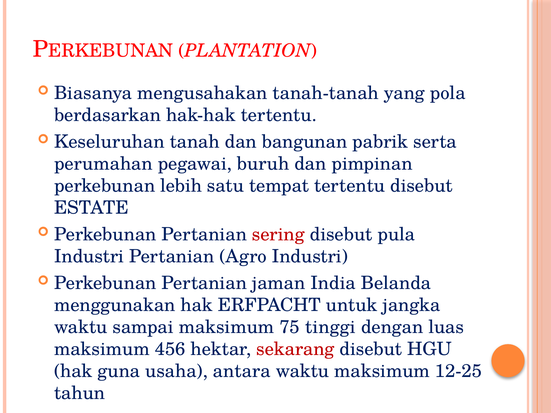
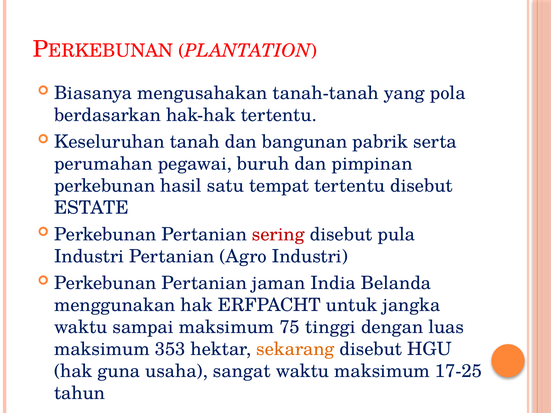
lebih: lebih -> hasil (181, 186)
456: 456 -> 353 (170, 349)
sekarang colour: red -> orange (295, 349)
antara: antara -> sangat (242, 371)
12-25: 12-25 -> 17-25 (458, 371)
